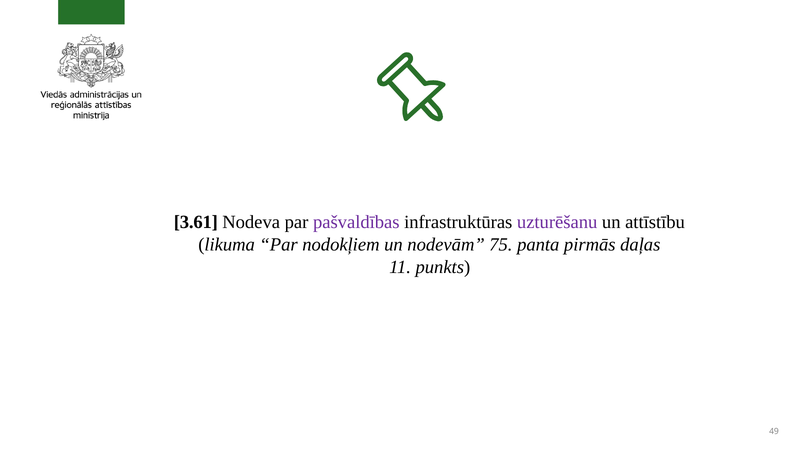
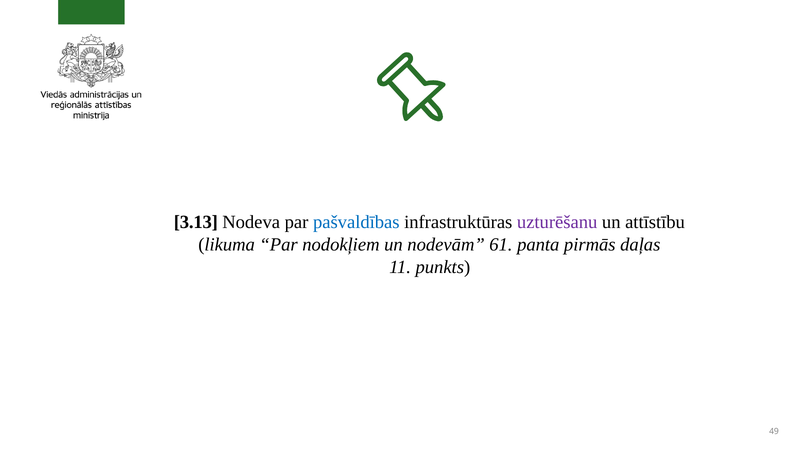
3.61: 3.61 -> 3.13 (196, 222)
pašvaldības colour: purple -> blue (356, 222)
75: 75 -> 61 (501, 244)
